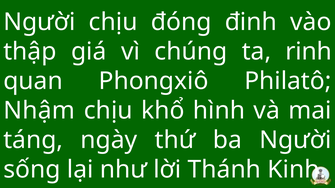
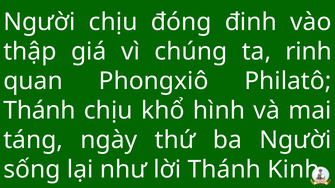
Nhậm: Nhậm -> Thánh (39, 111)
